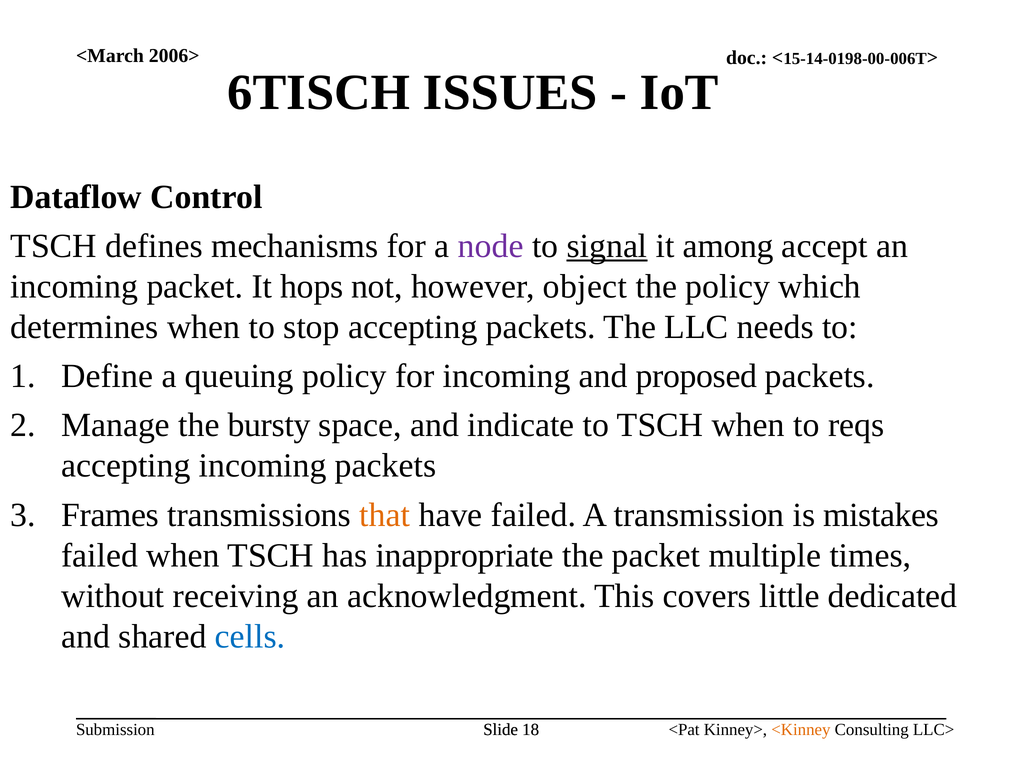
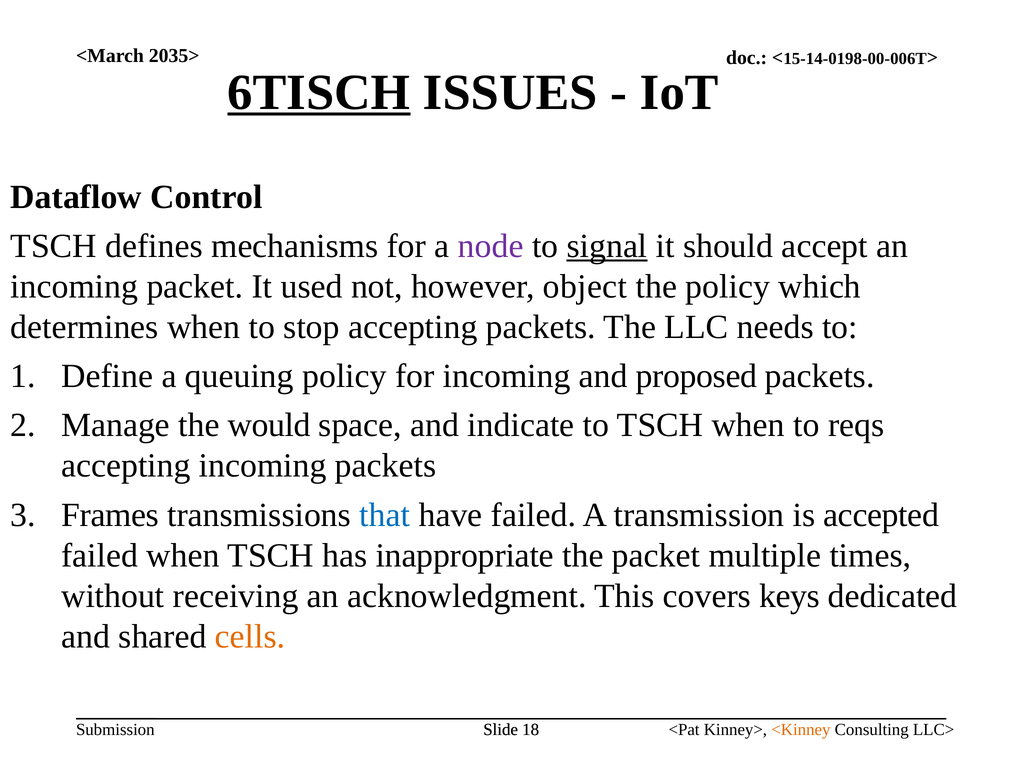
2006>: 2006> -> 2035> (174, 56)
6TISCH underline: none -> present (319, 92)
among: among -> should (728, 246)
hops: hops -> used (312, 286)
bursty: bursty -> would (269, 425)
that colour: orange -> blue (385, 515)
mistakes: mistakes -> accepted (881, 515)
little: little -> keys (790, 596)
cells colour: blue -> orange (250, 636)
